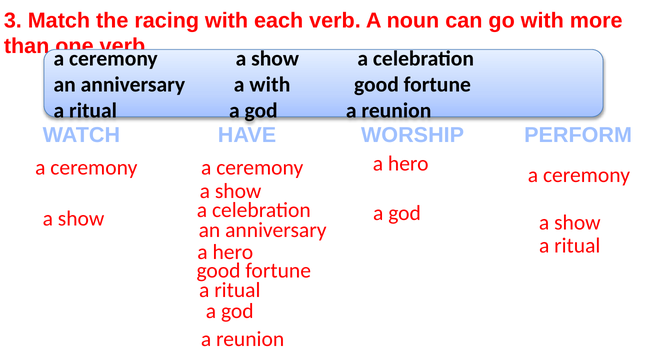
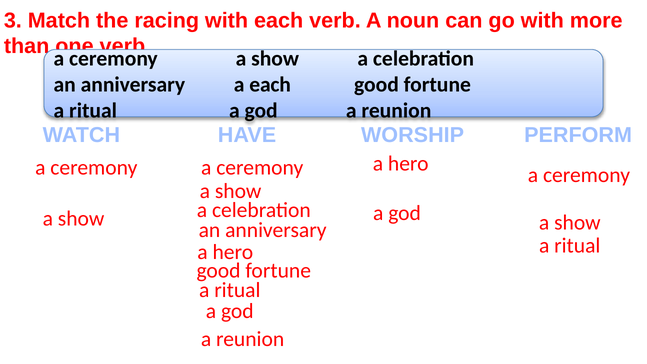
a with: with -> each (270, 85)
